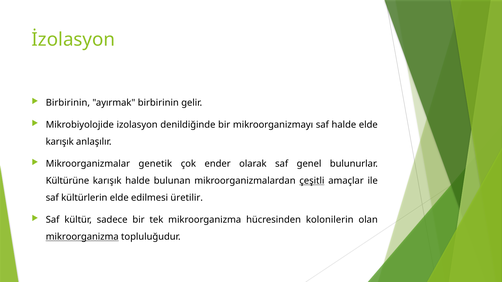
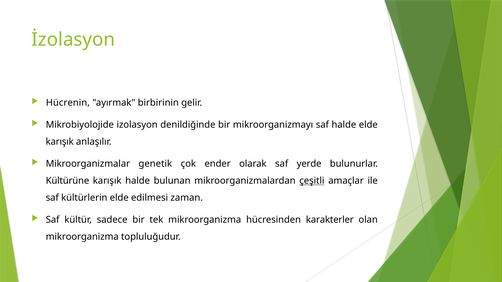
Birbirinin: Birbirinin -> Hücrenin (68, 103)
genel: genel -> yerde (309, 164)
üretilir: üretilir -> zaman (187, 198)
kolonilerin: kolonilerin -> karakterler (330, 220)
mikroorganizma underline: present -> none (82, 237)
